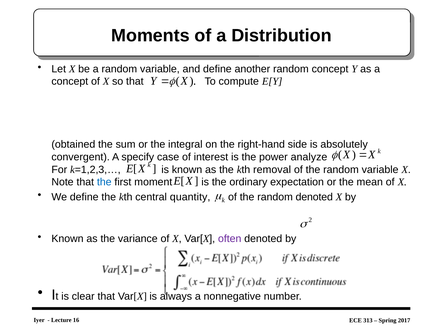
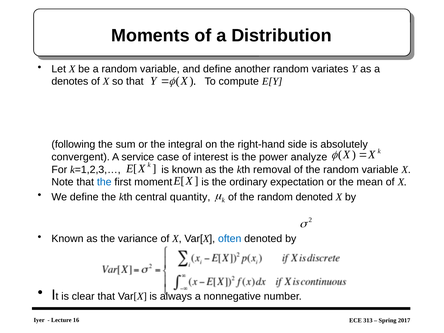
random concept: concept -> variates (330, 69)
concept: concept -> denotes (70, 82)
obtained: obtained -> following (73, 144)
specify: specify -> service (138, 157)
often colour: purple -> blue (230, 239)
